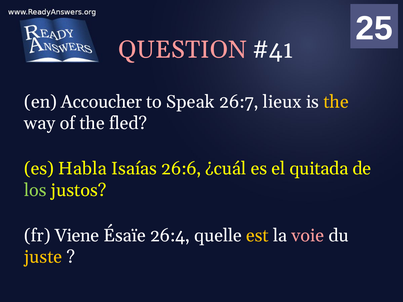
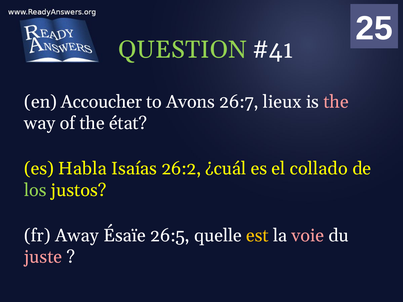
QUESTION colour: pink -> light green (183, 50)
Speak: Speak -> Avons (191, 102)
the colour: yellow -> pink (336, 102)
fled: fled -> état (128, 123)
26:6: 26:6 -> 26:2 (181, 169)
quitada: quitada -> collado (319, 169)
Viene: Viene -> Away (77, 236)
26:4: 26:4 -> 26:5 (170, 236)
juste colour: yellow -> pink (43, 257)
